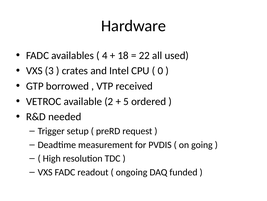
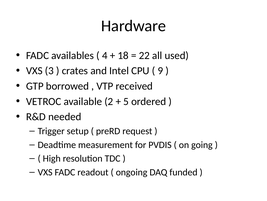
0: 0 -> 9 (160, 71)
